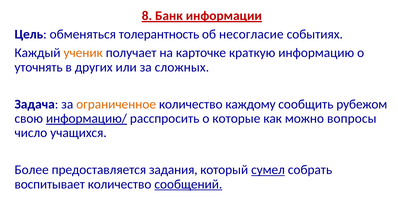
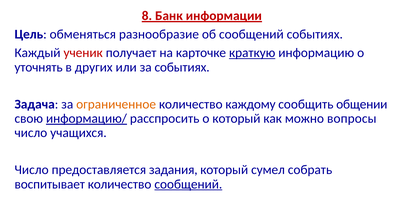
толерантность: толерантность -> разнообразие (159, 34)
об несогласие: несогласие -> сообщений (251, 34)
ученик colour: orange -> red (83, 53)
краткую underline: none -> present (252, 53)
за сложных: сложных -> событиях (182, 67)
рубежом: рубежом -> общении (362, 104)
о которые: которые -> который (236, 118)
Более: Более -> Число (32, 170)
сумел underline: present -> none (268, 170)
